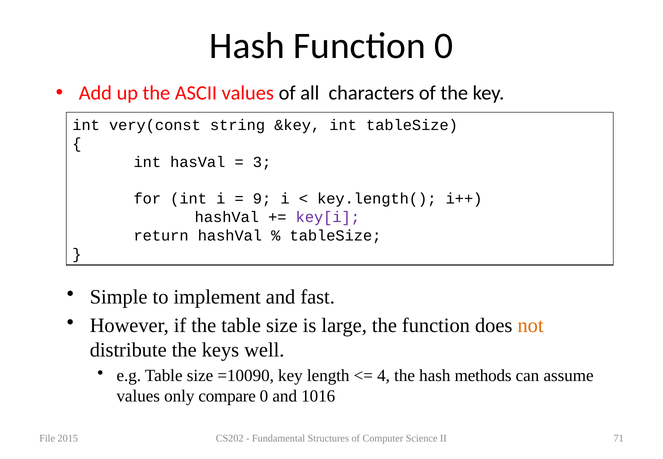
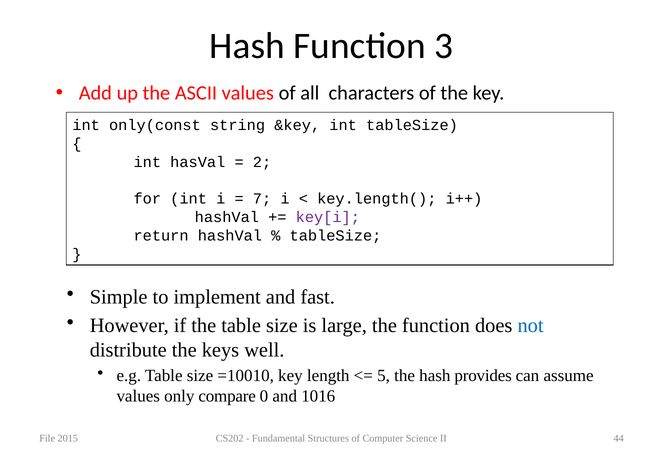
Function 0: 0 -> 3 (444, 46)
very(const: very(const -> only(const (155, 125)
3: 3 -> 2 (262, 162)
9: 9 -> 7 (262, 199)
not colour: orange -> blue (531, 326)
=10090: =10090 -> =10010 (246, 376)
4: 4 -> 5 (384, 376)
methods: methods -> provides (483, 376)
71: 71 -> 44 (619, 438)
